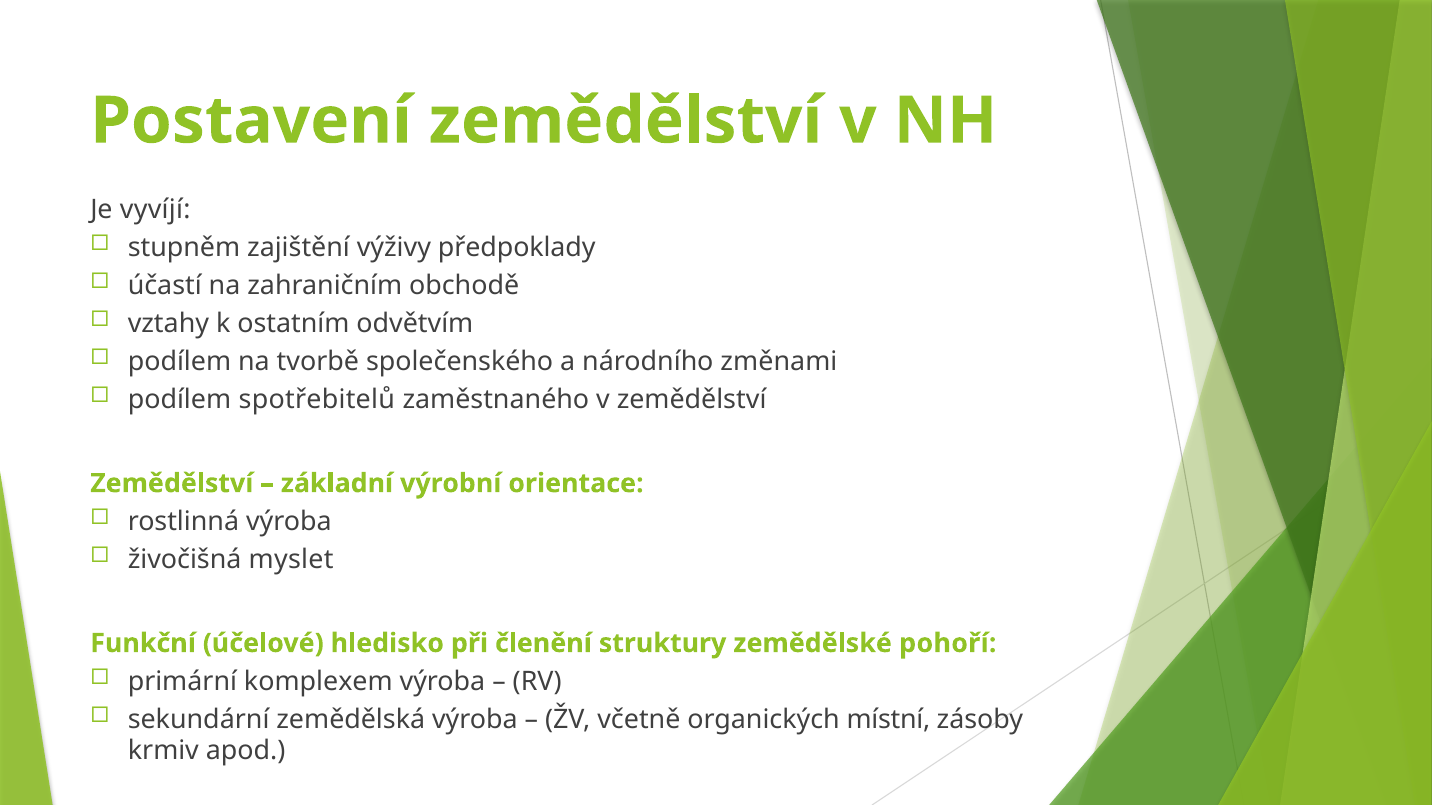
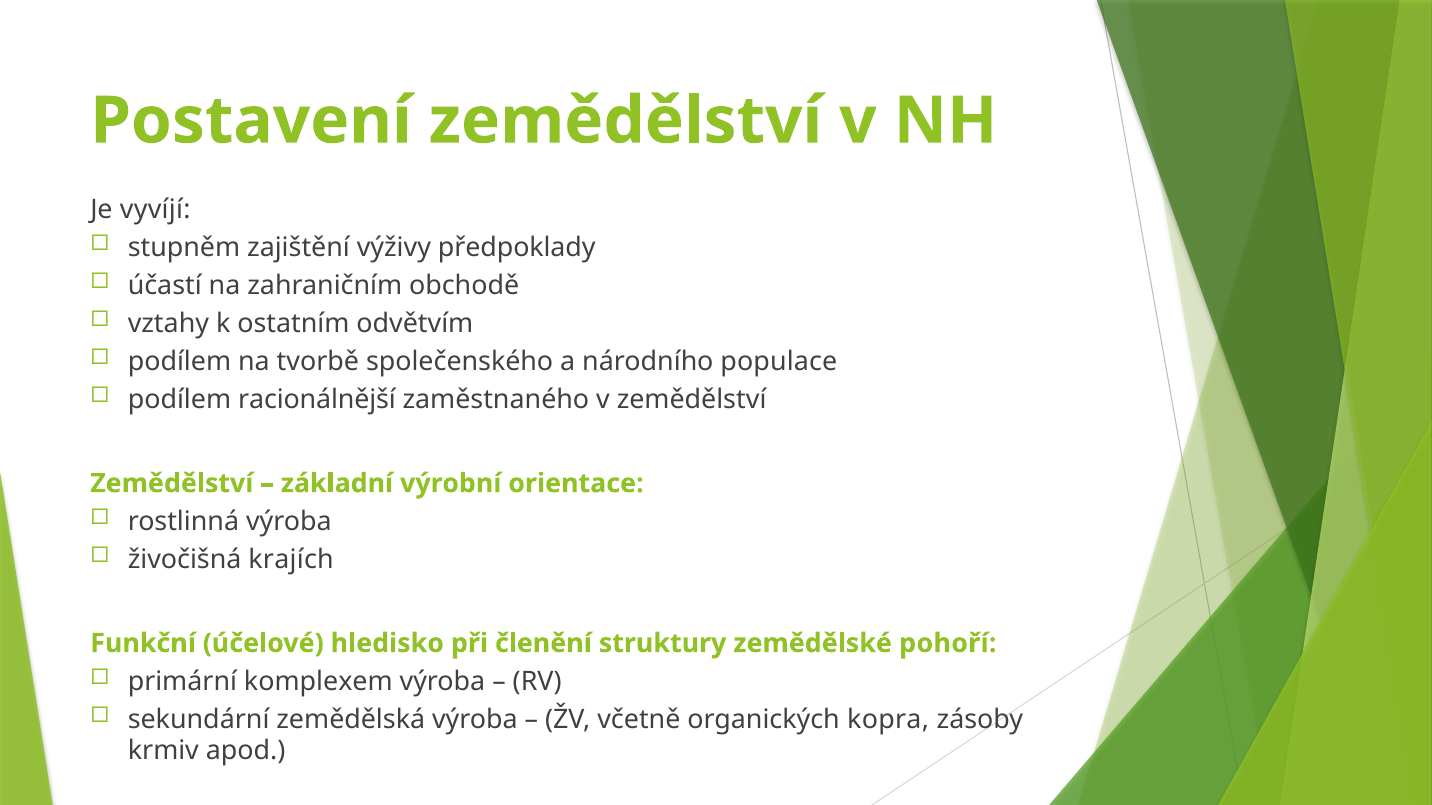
změnami: změnami -> populace (779, 362)
spotřebitelů: spotřebitelů -> racionálnější (317, 400)
myslet: myslet -> krajích (291, 560)
místní: místní -> kopra (888, 720)
